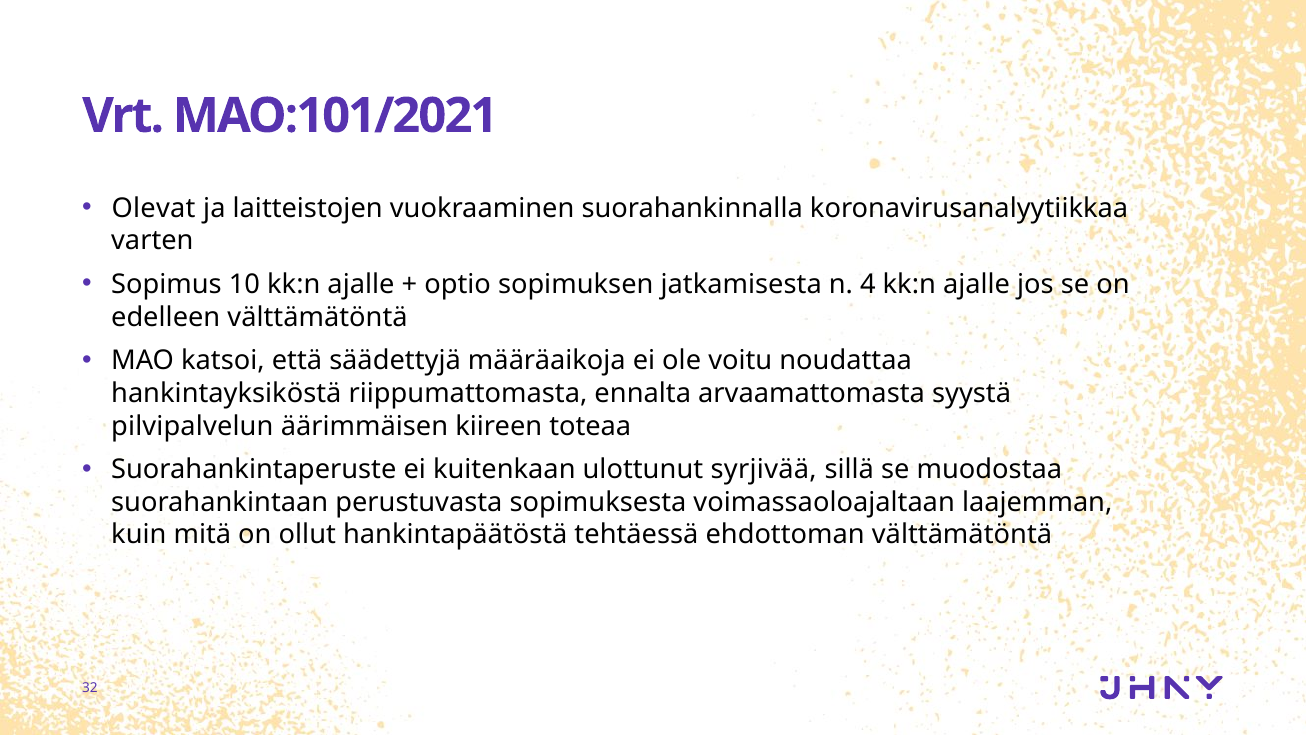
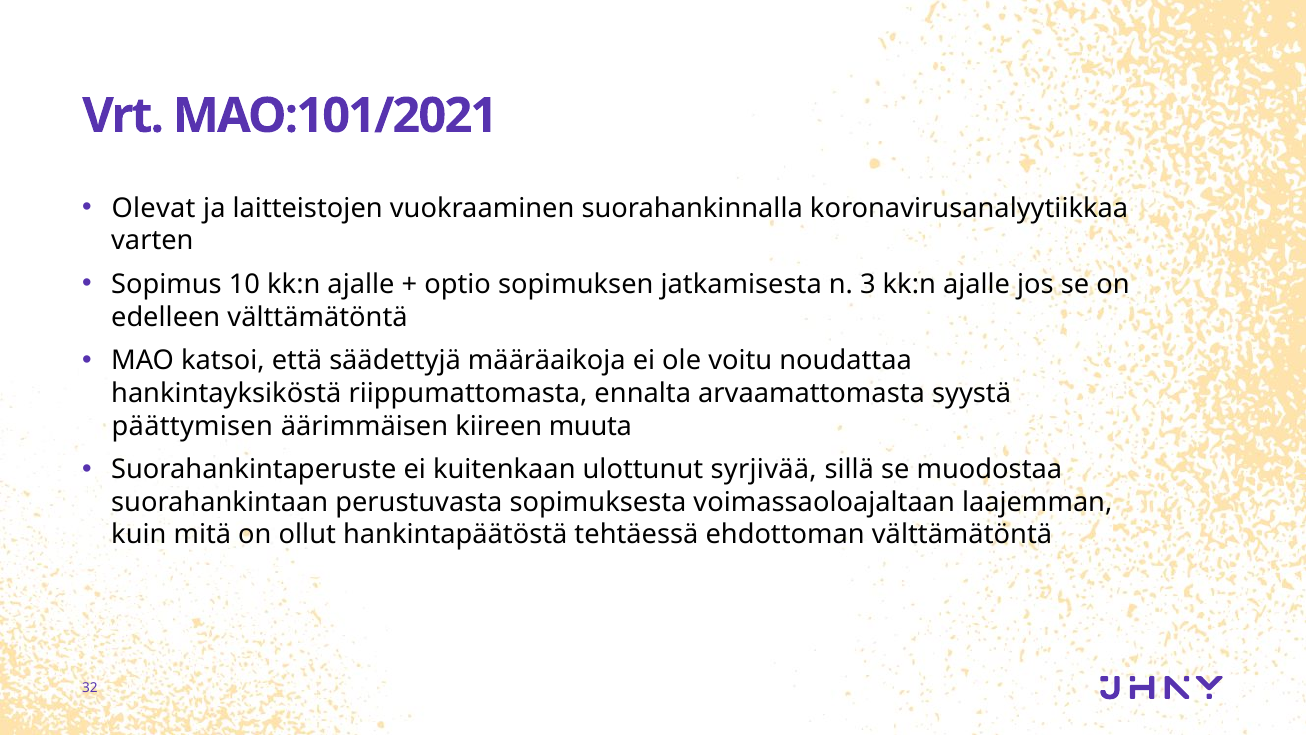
4: 4 -> 3 (868, 284)
pilvipalvelun: pilvipalvelun -> päättymisen (192, 426)
toteaa: toteaa -> muuta (590, 426)
